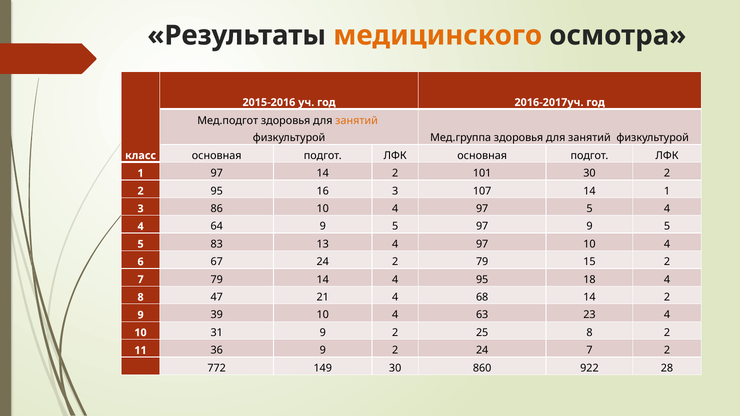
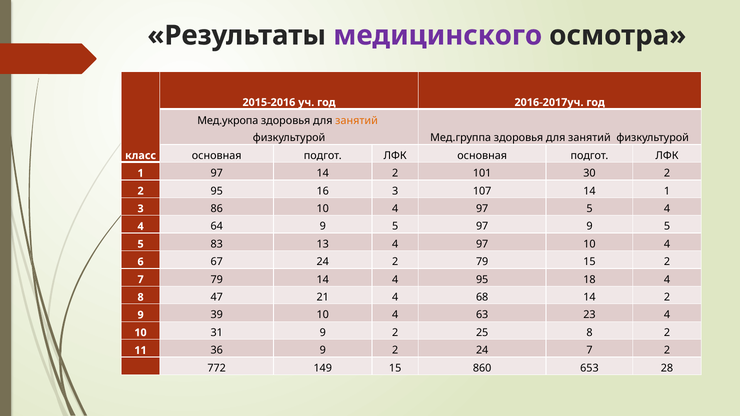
медицинского colour: orange -> purple (438, 35)
Мед.подгот: Мед.подгот -> Мед.укропа (228, 121)
149 30: 30 -> 15 (395, 368)
922: 922 -> 653 (589, 368)
